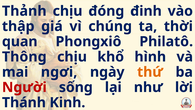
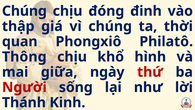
Thảnh: Thảnh -> Chúng (24, 11)
ngơi: ngơi -> giữa (59, 72)
thứ colour: orange -> red (150, 72)
